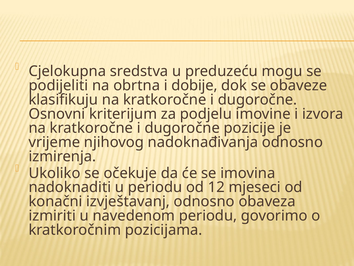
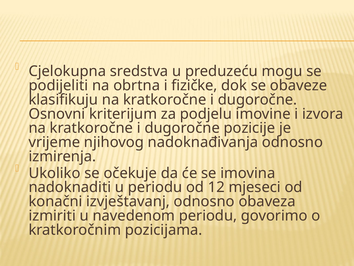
dobije: dobije -> fizičke (194, 85)
